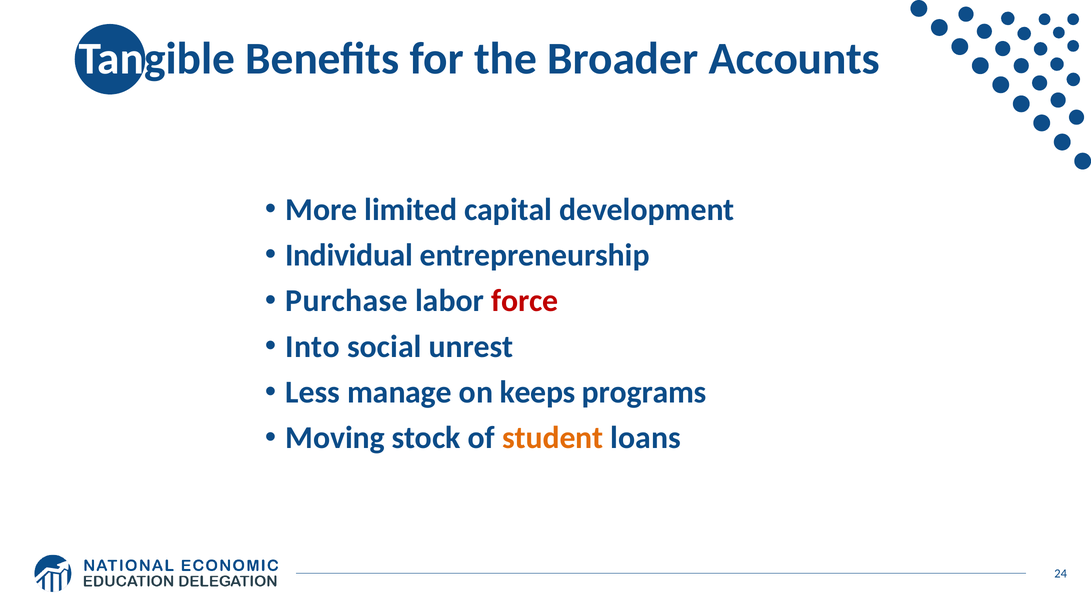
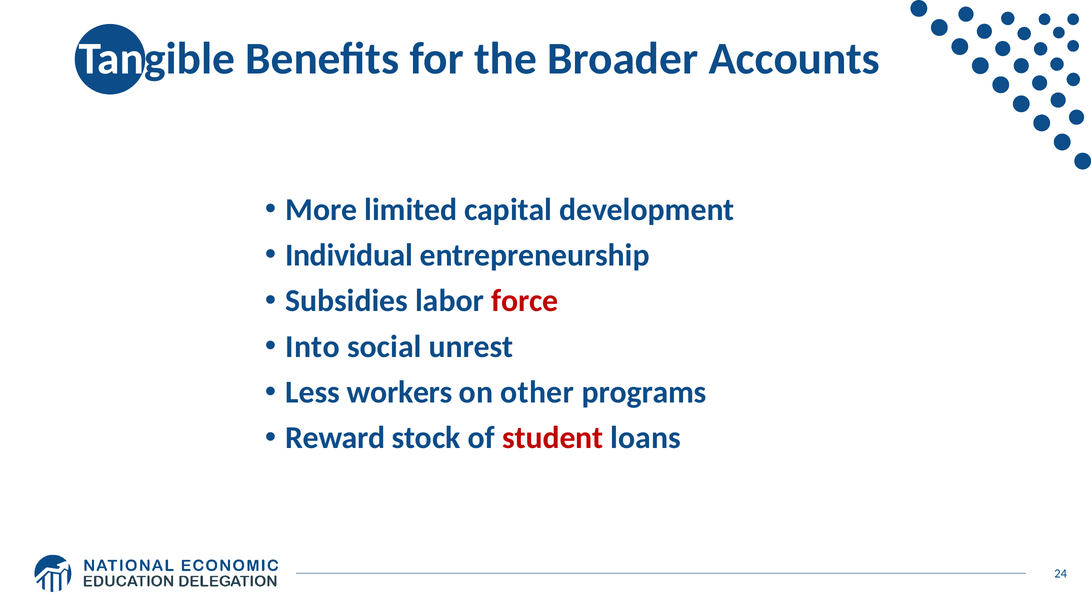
Purchase: Purchase -> Subsidies (347, 301)
manage: manage -> workers (400, 393)
keeps: keeps -> other (537, 393)
Moving: Moving -> Reward (335, 438)
student colour: orange -> red (553, 438)
